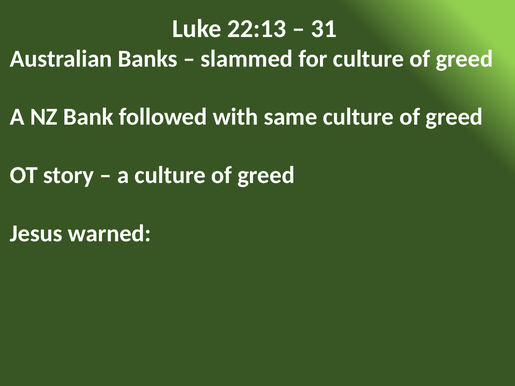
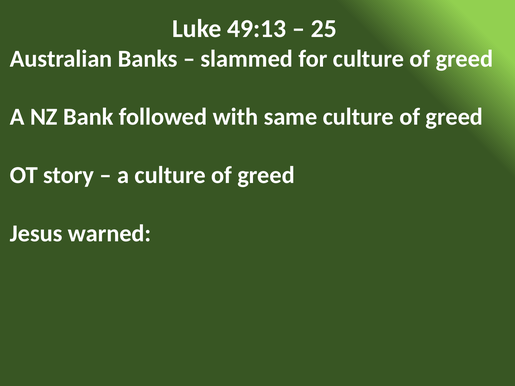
22:13: 22:13 -> 49:13 (257, 29)
31: 31 -> 25 (324, 29)
